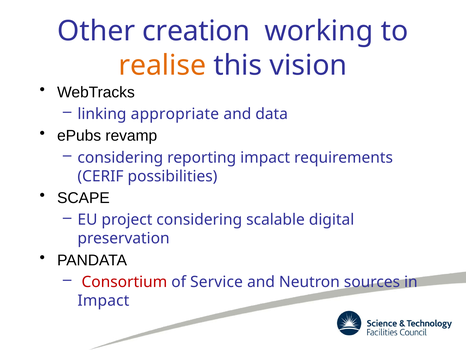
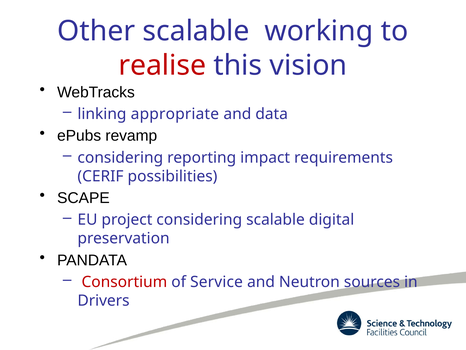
Other creation: creation -> scalable (196, 31)
realise colour: orange -> red (162, 65)
Impact: Impact -> Drivers (104, 300)
